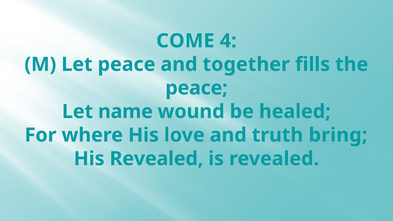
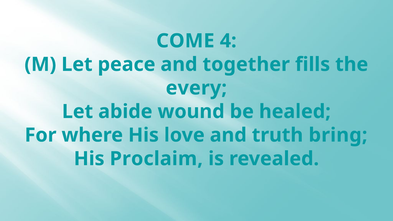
peace: peace -> every (196, 88)
name: name -> abide (125, 112)
His Revealed: Revealed -> Proclaim (156, 159)
